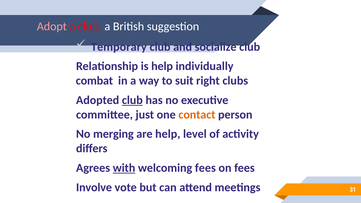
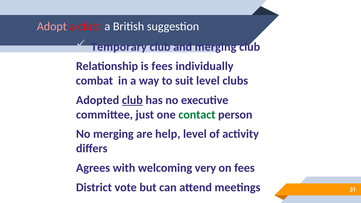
and socialize: socialize -> merging (216, 47)
is help: help -> fees (162, 66)
suit right: right -> level (208, 81)
contact colour: orange -> green (197, 115)
with underline: present -> none (124, 168)
welcoming fees: fees -> very (205, 168)
Involve: Involve -> District (94, 187)
